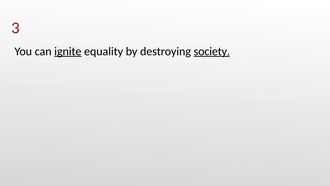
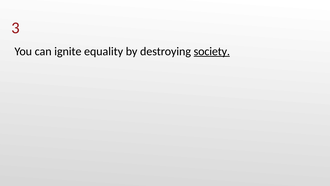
ignite underline: present -> none (68, 51)
